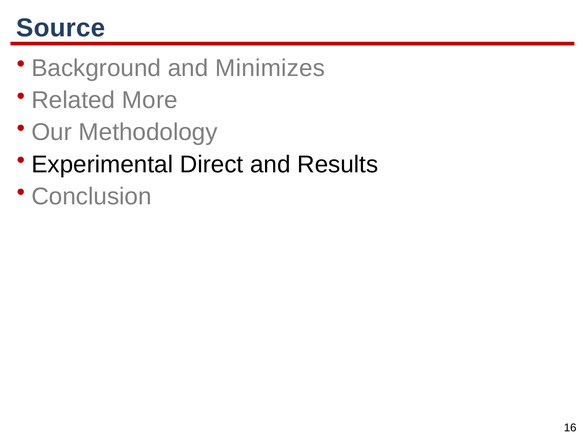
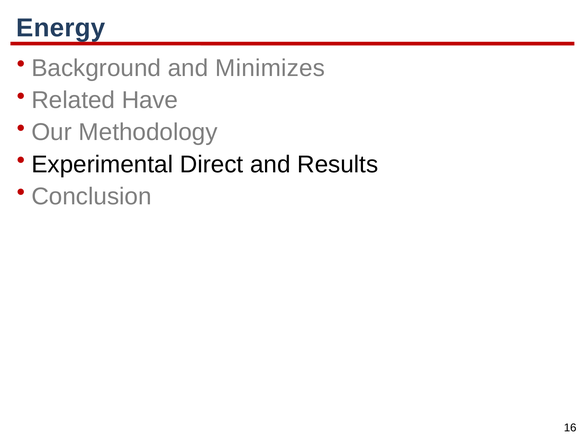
Source: Source -> Energy (61, 28)
More: More -> Have (150, 100)
